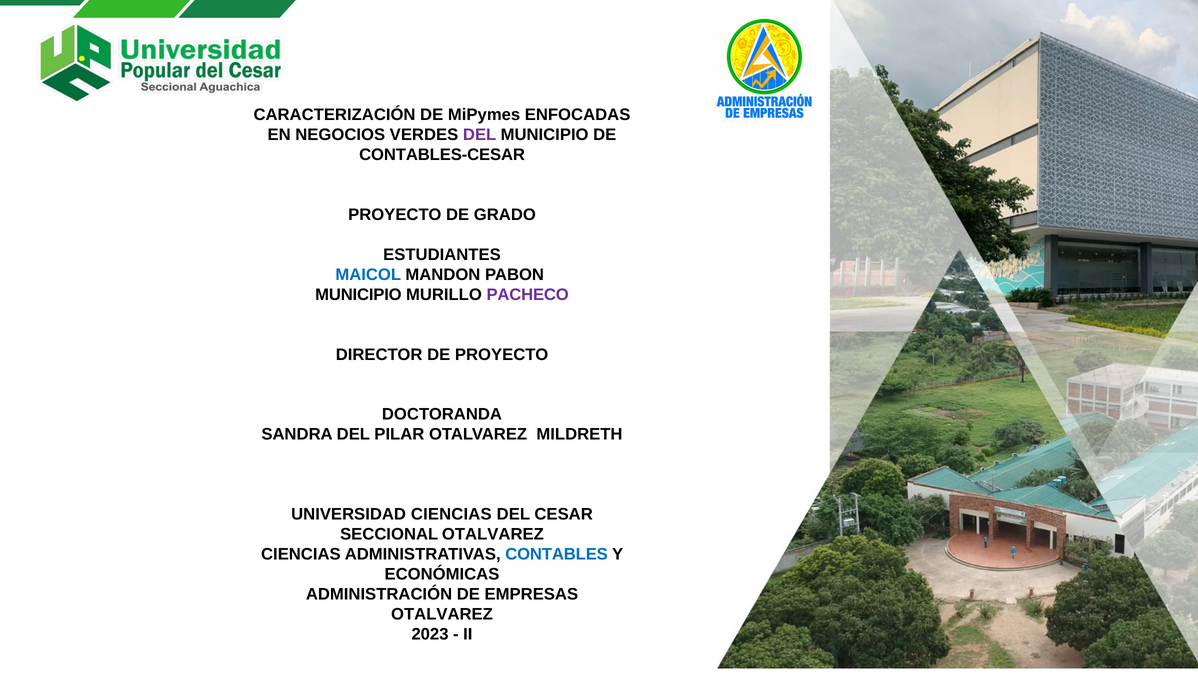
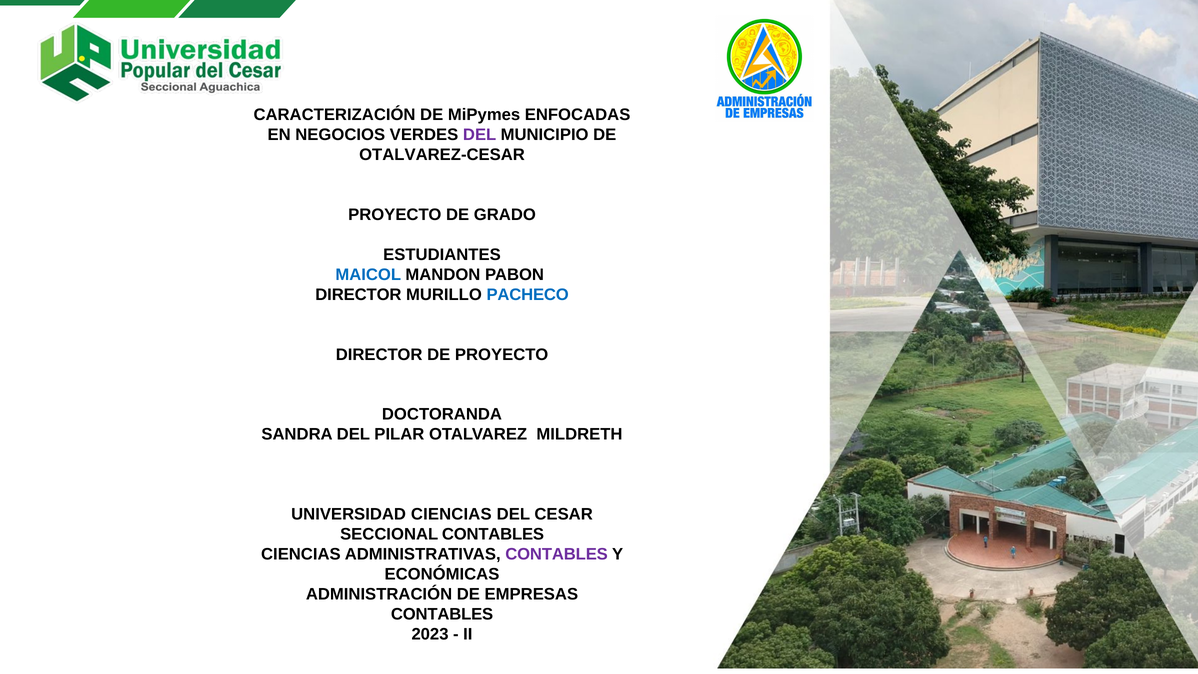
CONTABLES-CESAR: CONTABLES-CESAR -> OTALVAREZ-CESAR (442, 155)
MUNICIPIO: MUNICIPIO -> DIRECTOR (358, 295)
PACHECO colour: purple -> blue (528, 295)
SECCIONAL OTALVAREZ: OTALVAREZ -> CONTABLES (493, 534)
CONTABLES colour: blue -> purple (557, 554)
OTALVAREZ: OTALVAREZ -> CONTABLES (442, 614)
